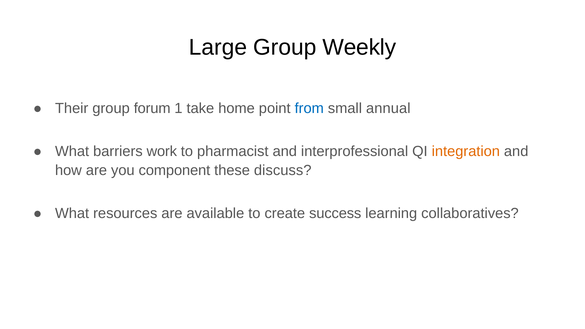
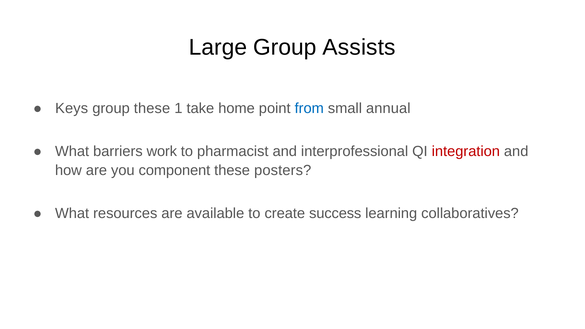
Weekly: Weekly -> Assists (359, 47)
Their: Their -> Keys (72, 108)
group forum: forum -> these (152, 108)
integration colour: orange -> red (466, 151)
discuss: discuss -> posters (283, 170)
